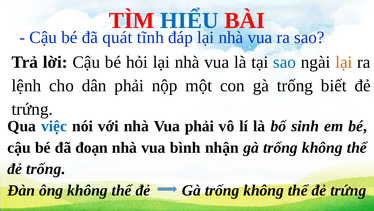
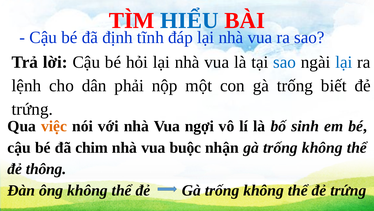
quát: quát -> định (117, 37)
lại colour: orange -> blue (344, 62)
việc colour: blue -> orange (54, 126)
Vua phải: phải -> ngợi (199, 126)
đoạn: đoạn -> chim (92, 147)
bình: bình -> buộc (185, 147)
đẻ trống: trống -> thông (46, 169)
